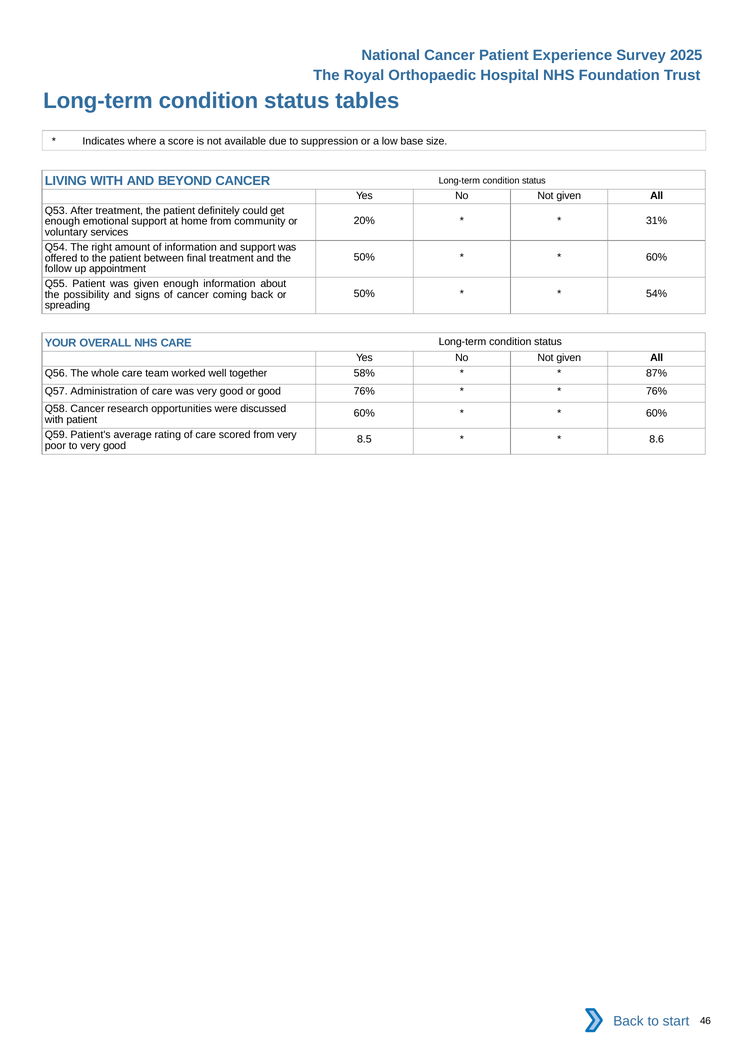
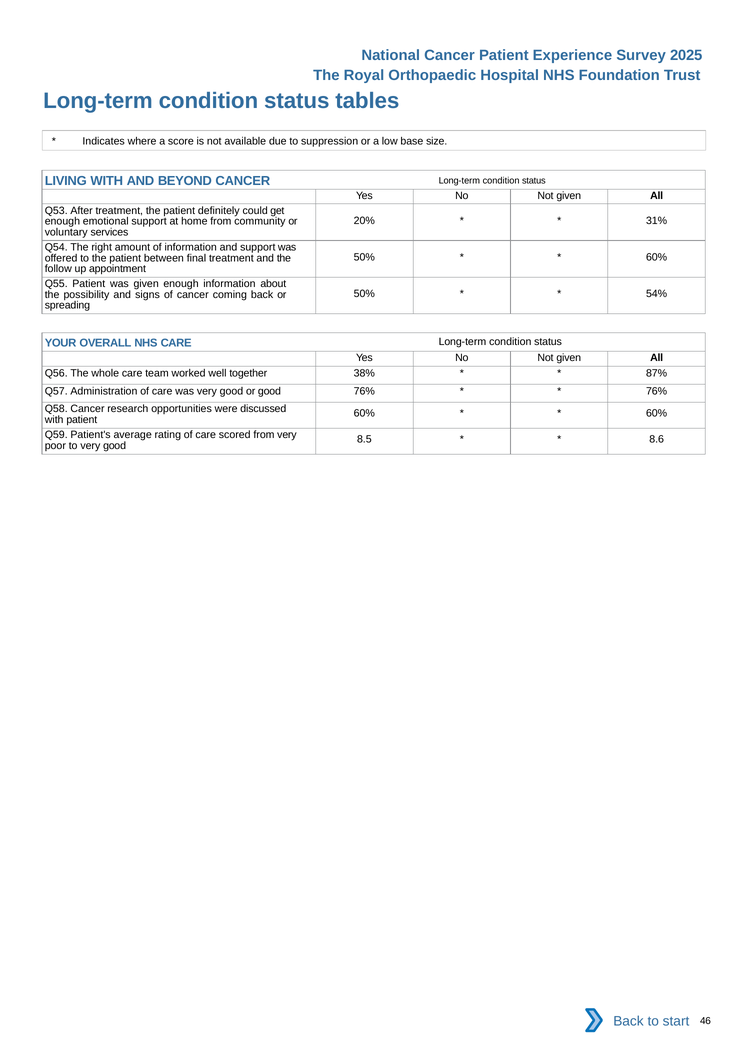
58%: 58% -> 38% (364, 373)
